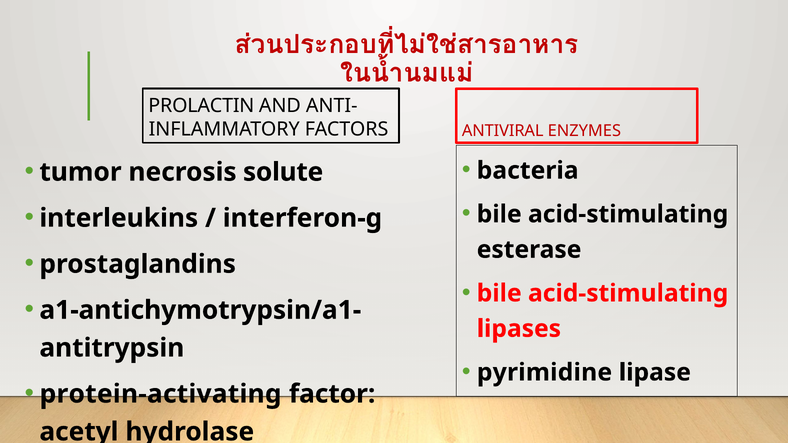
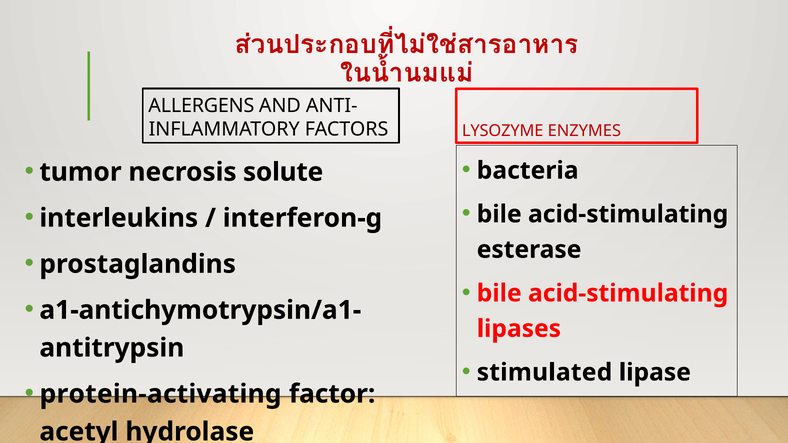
PROLACTIN: PROLACTIN -> ALLERGENS (201, 106)
ANTIVIRAL: ANTIVIRAL -> LYSOZYME (503, 131)
pyrimidine: pyrimidine -> stimulated (545, 373)
